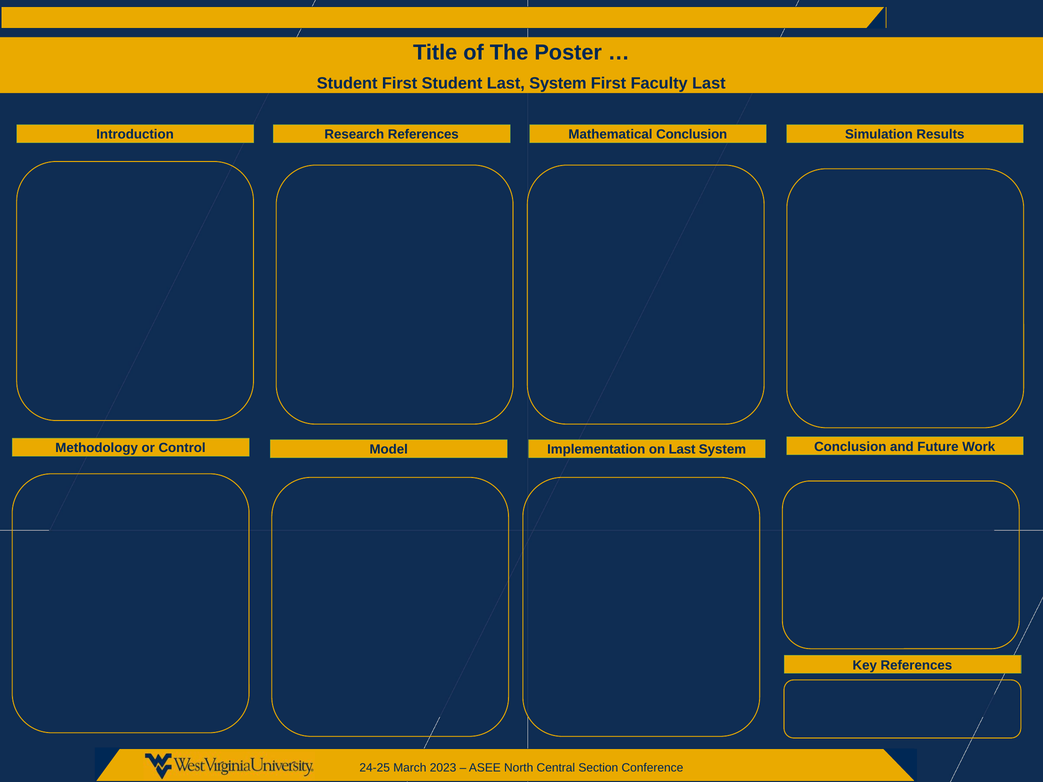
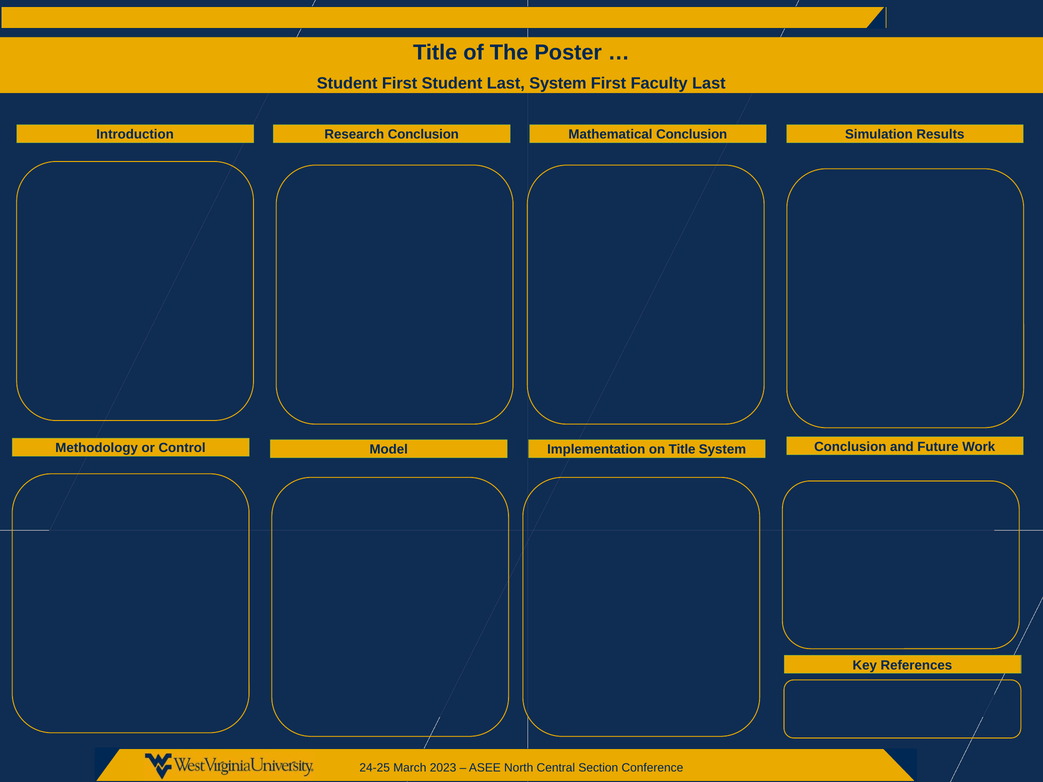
Research References: References -> Conclusion (423, 135)
on Last: Last -> Title (682, 450)
